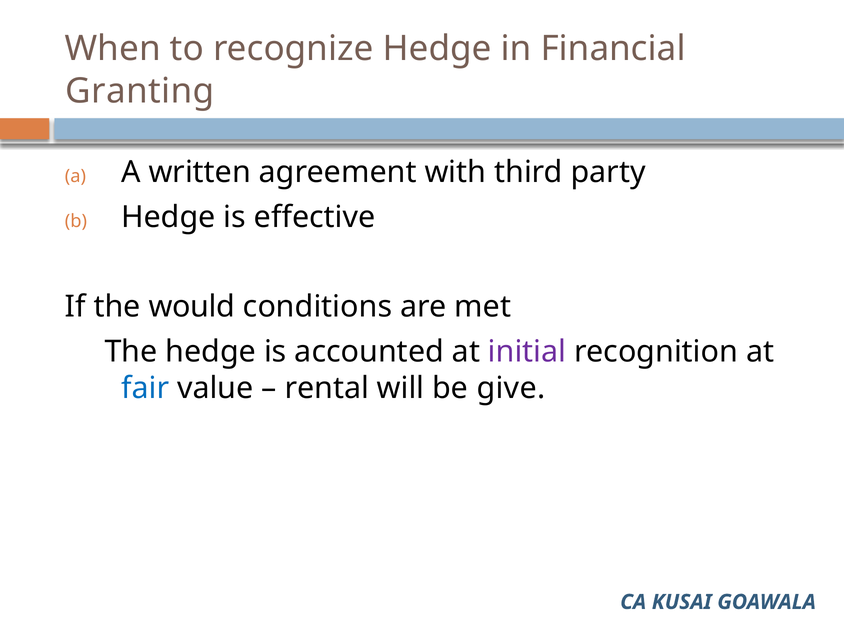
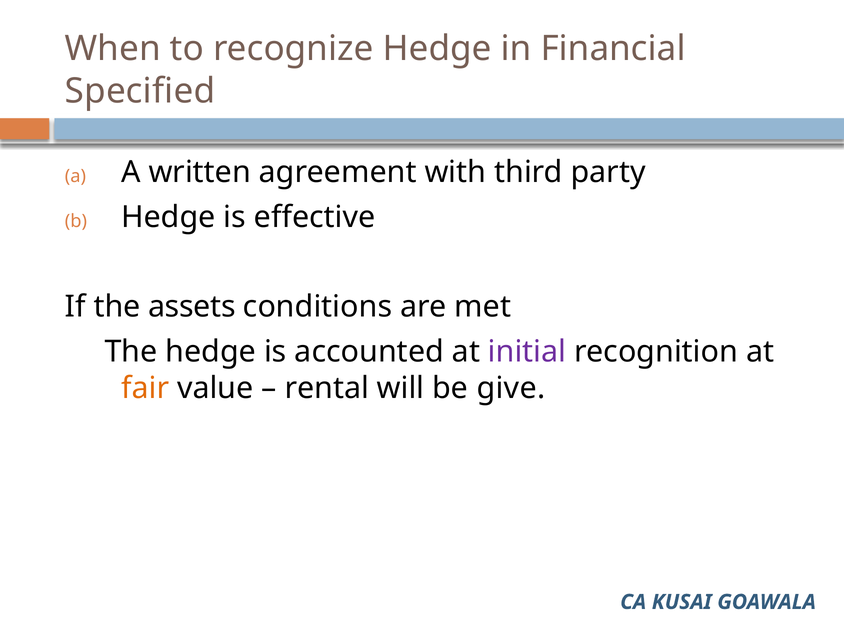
Granting: Granting -> Specified (140, 91)
would: would -> assets (192, 307)
fair colour: blue -> orange (145, 388)
